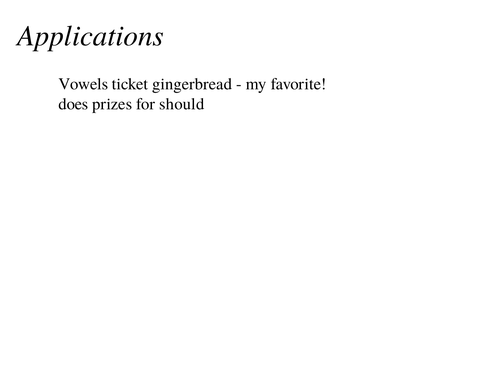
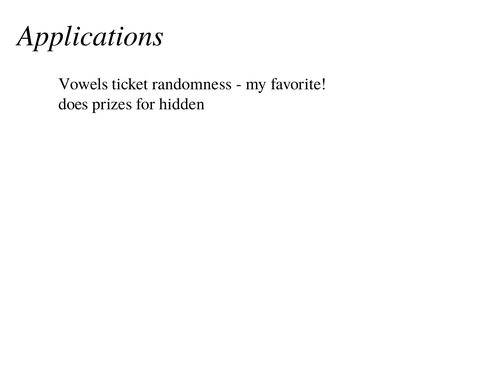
gingerbread: gingerbread -> randomness (192, 84)
should: should -> hidden (182, 104)
